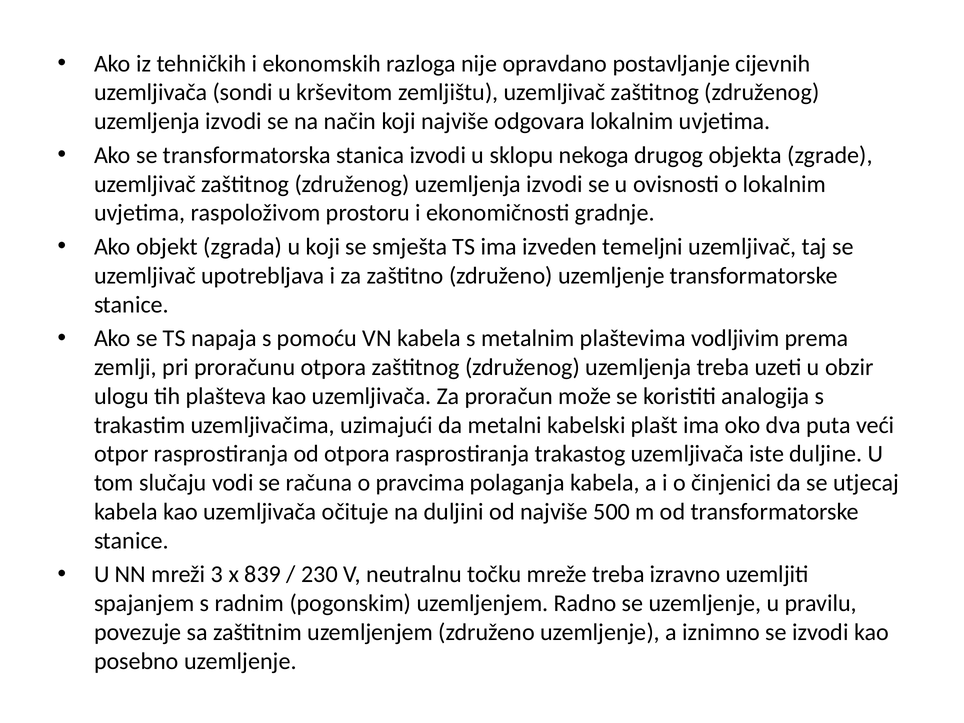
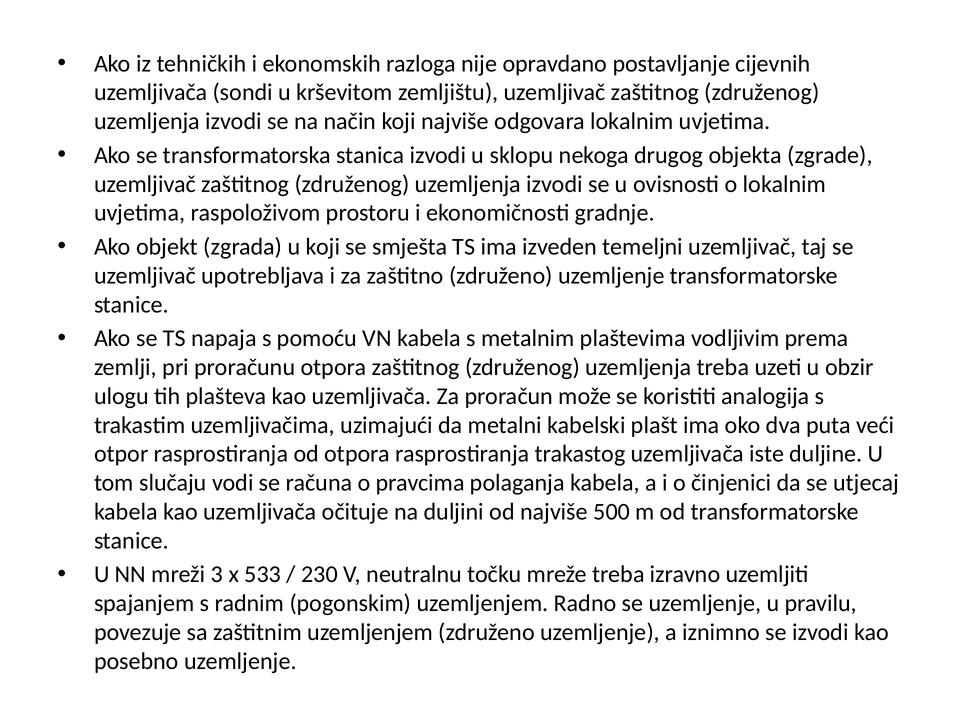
839: 839 -> 533 (263, 575)
